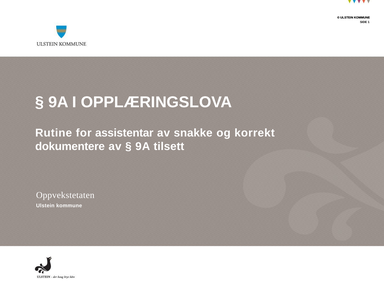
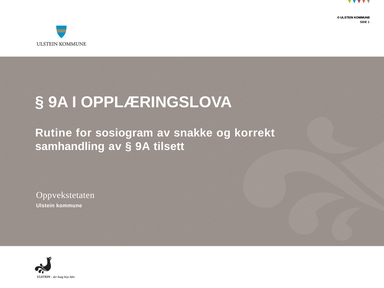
assistentar: assistentar -> sosiogram (124, 133)
dokumentere: dokumentere -> samhandling (70, 146)
